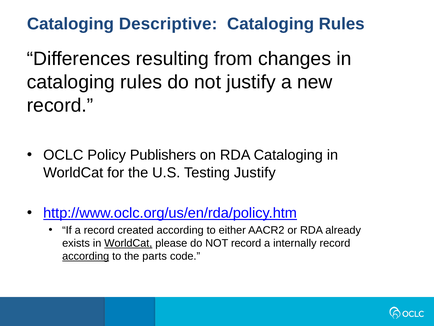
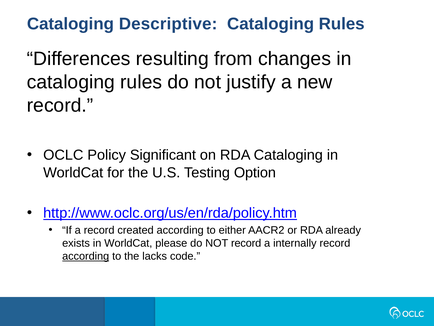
Publishers: Publishers -> Significant (163, 155)
Testing Justify: Justify -> Option (255, 172)
WorldCat underline: present -> none (128, 243)
parts: parts -> lacks (155, 256)
